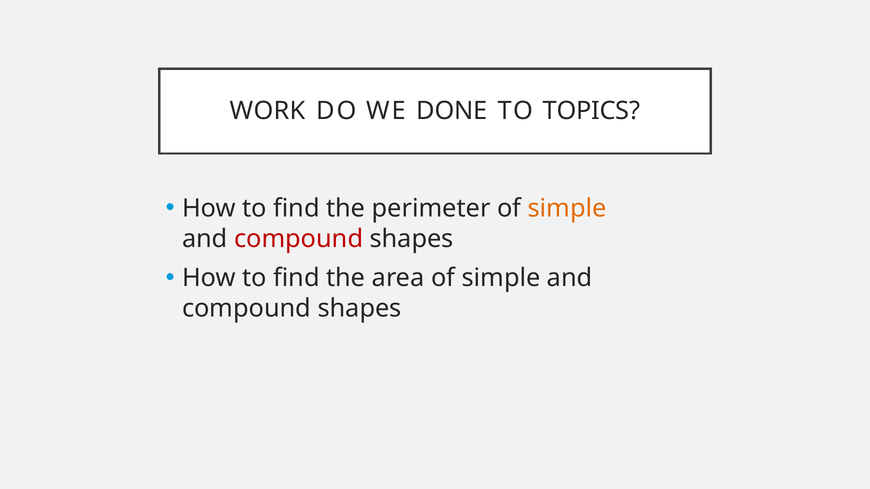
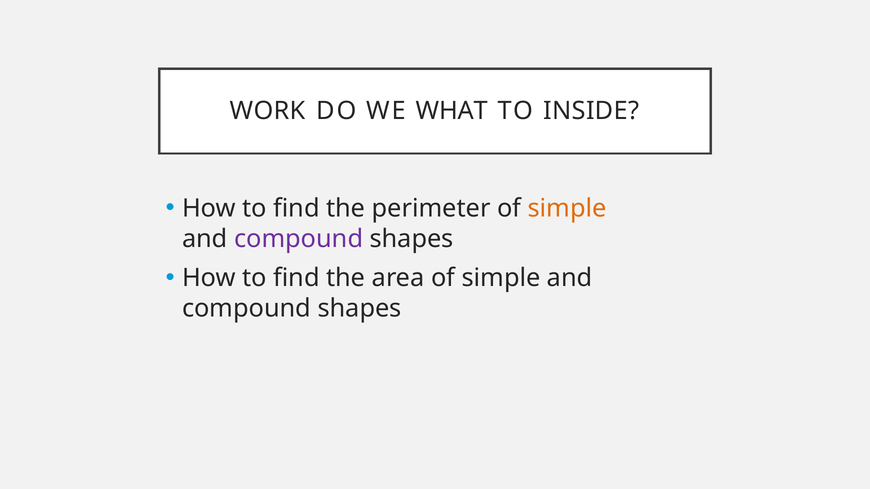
DONE: DONE -> WHAT (452, 111)
TOPICS: TOPICS -> INSIDE (591, 111)
compound colour: red -> purple (299, 239)
